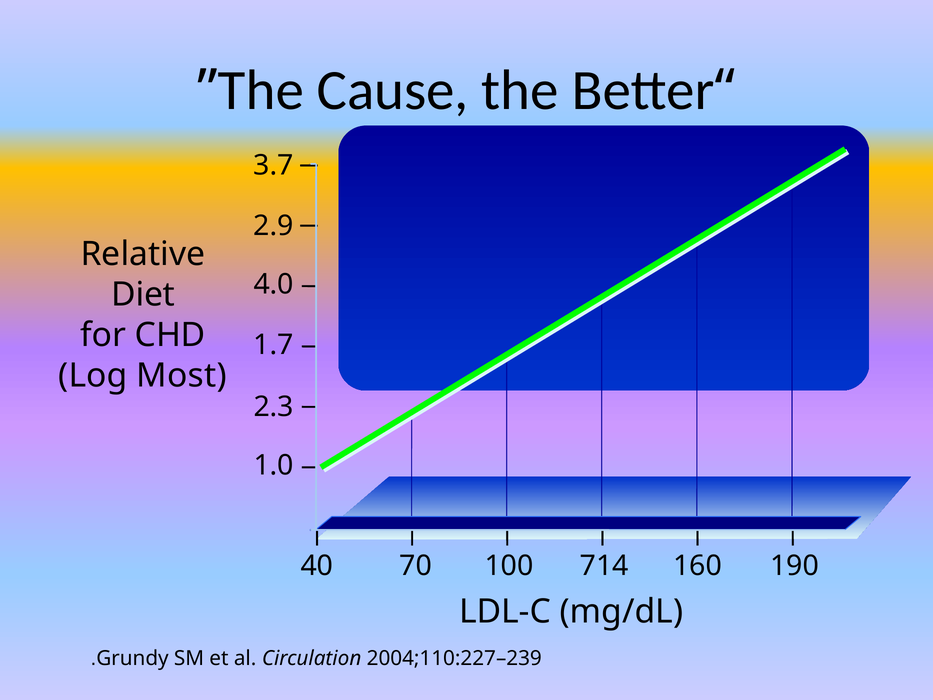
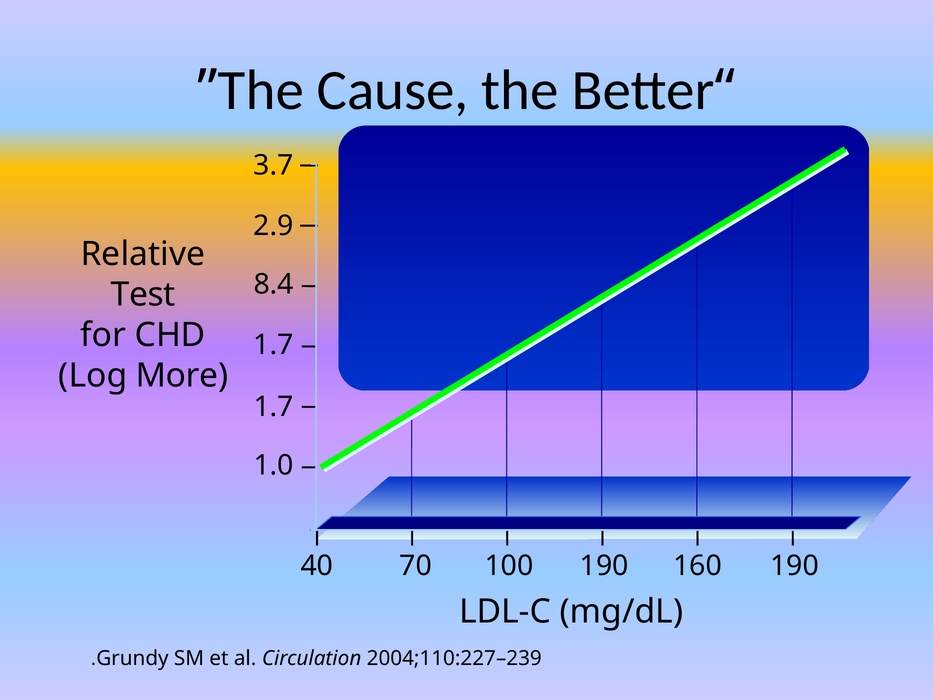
4.0: 4.0 -> 8.4 (274, 284)
Diet: Diet -> Test (143, 294)
Most: Most -> More (182, 375)
2.3: 2.3 -> 1.7 (274, 407)
100 714: 714 -> 190 (604, 566)
